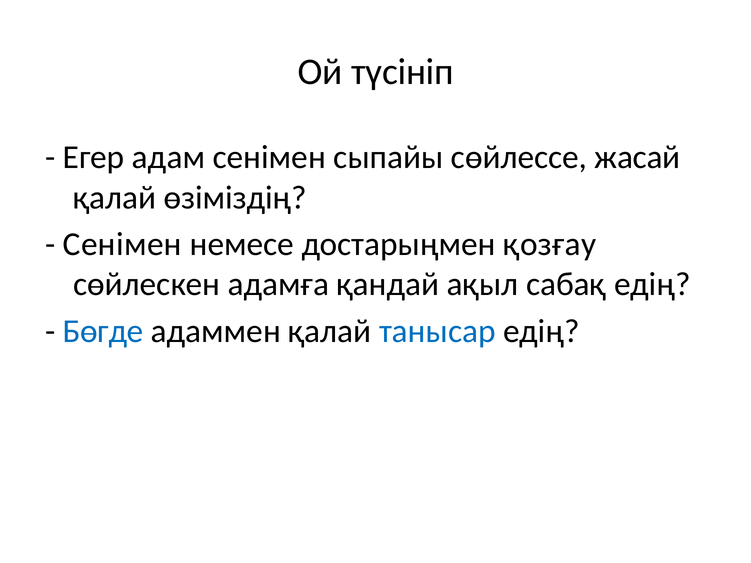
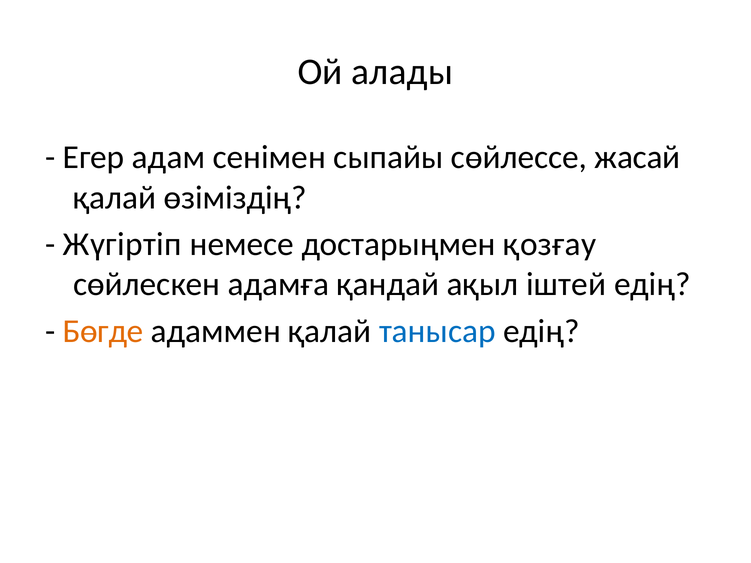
түсініп: түсініп -> алады (402, 72)
Сенімен: Сенімен -> Жүгіртіп (122, 244)
сабақ: сабақ -> іштей (566, 284)
Бөгде colour: blue -> orange (103, 331)
